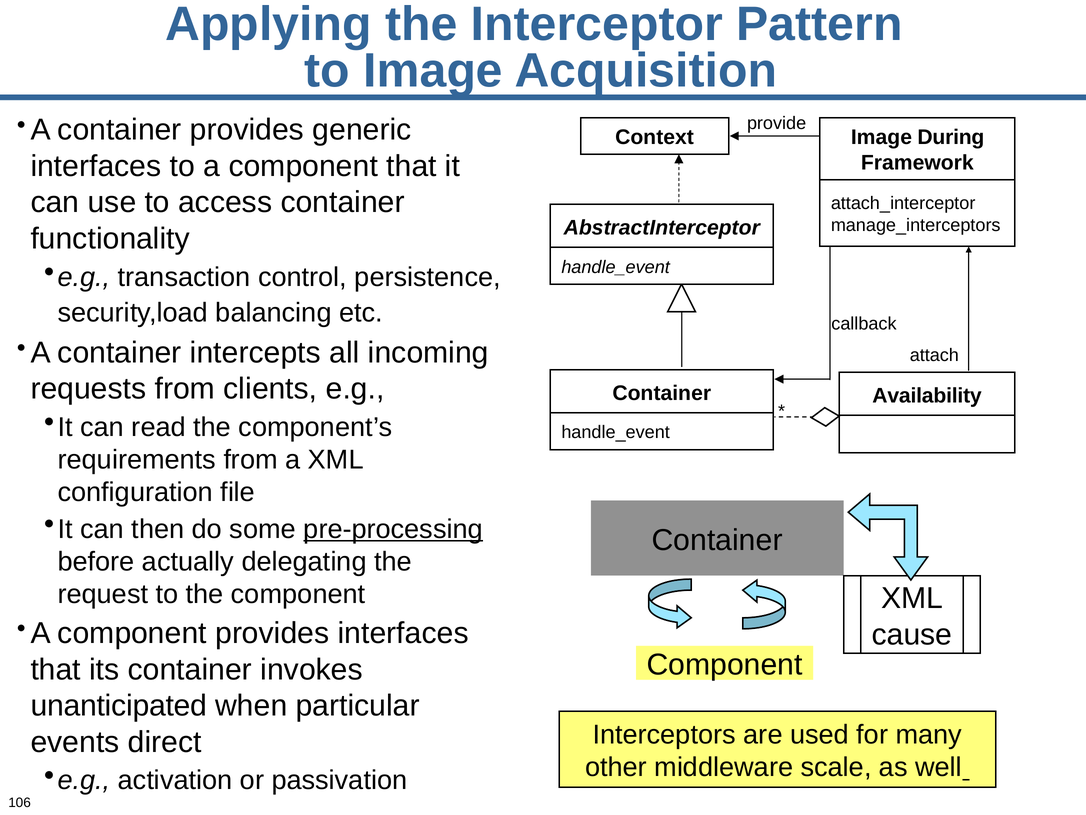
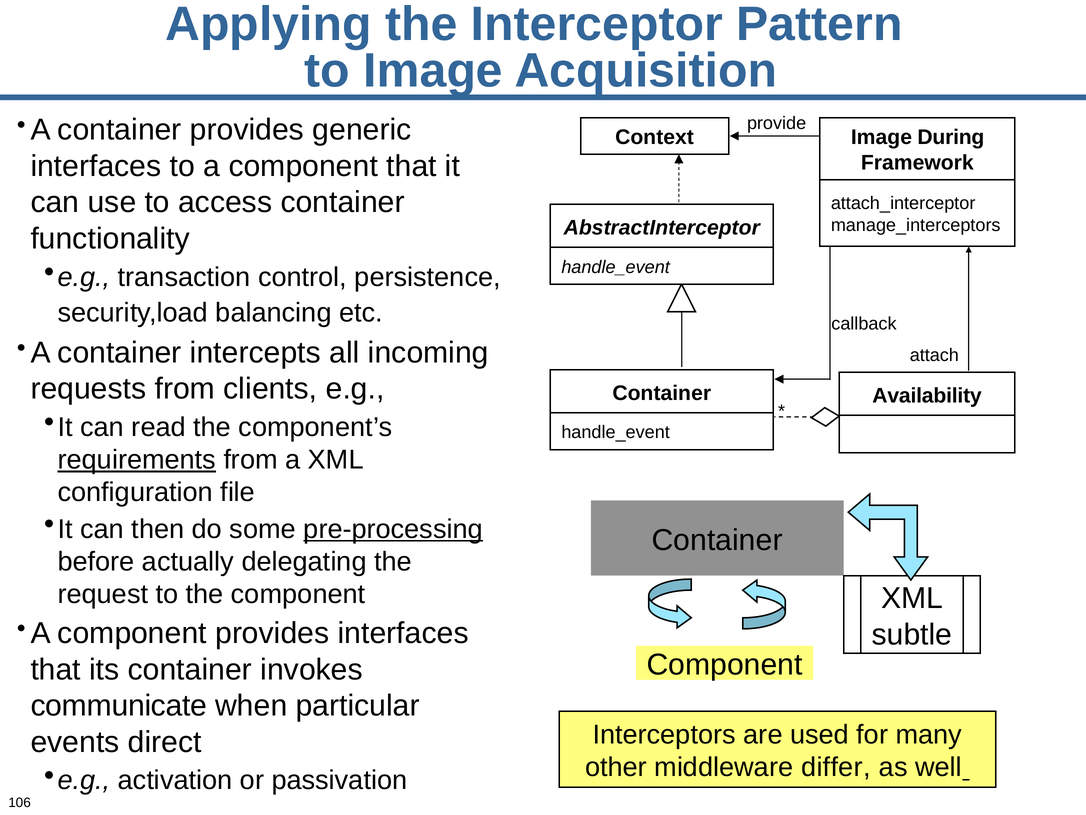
requirements underline: none -> present (137, 460)
cause: cause -> subtle (912, 634)
unanticipated: unanticipated -> communicate (119, 705)
scale: scale -> differ (836, 767)
